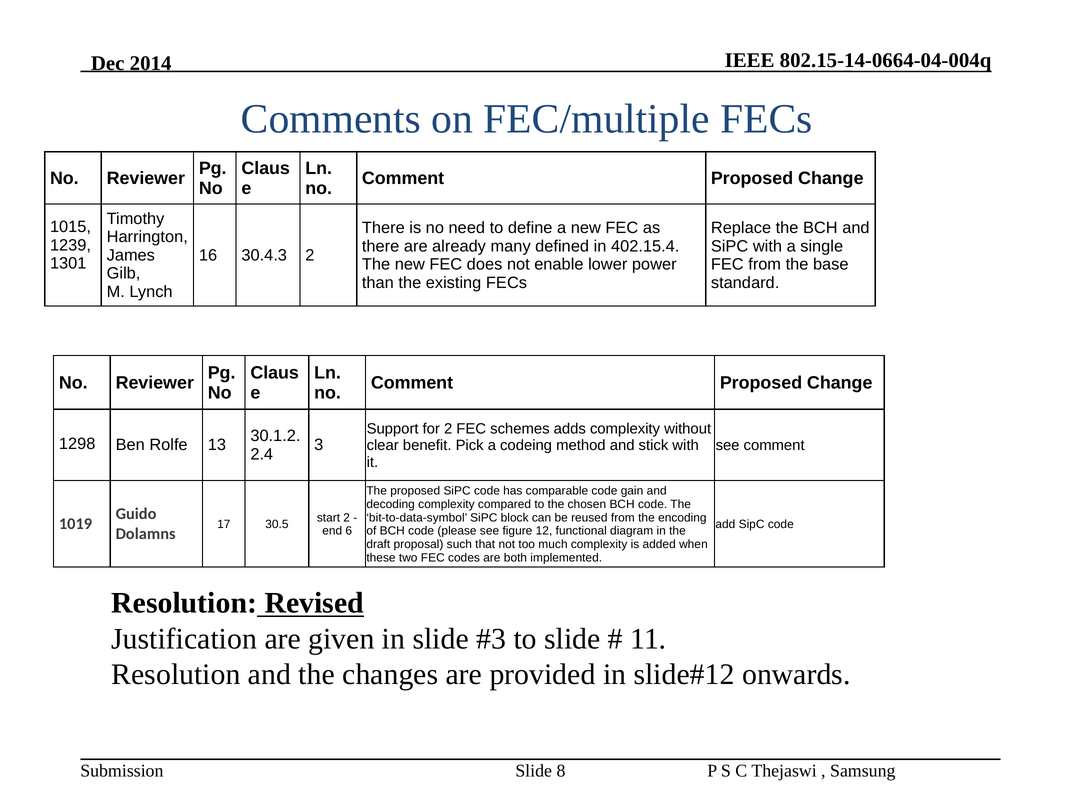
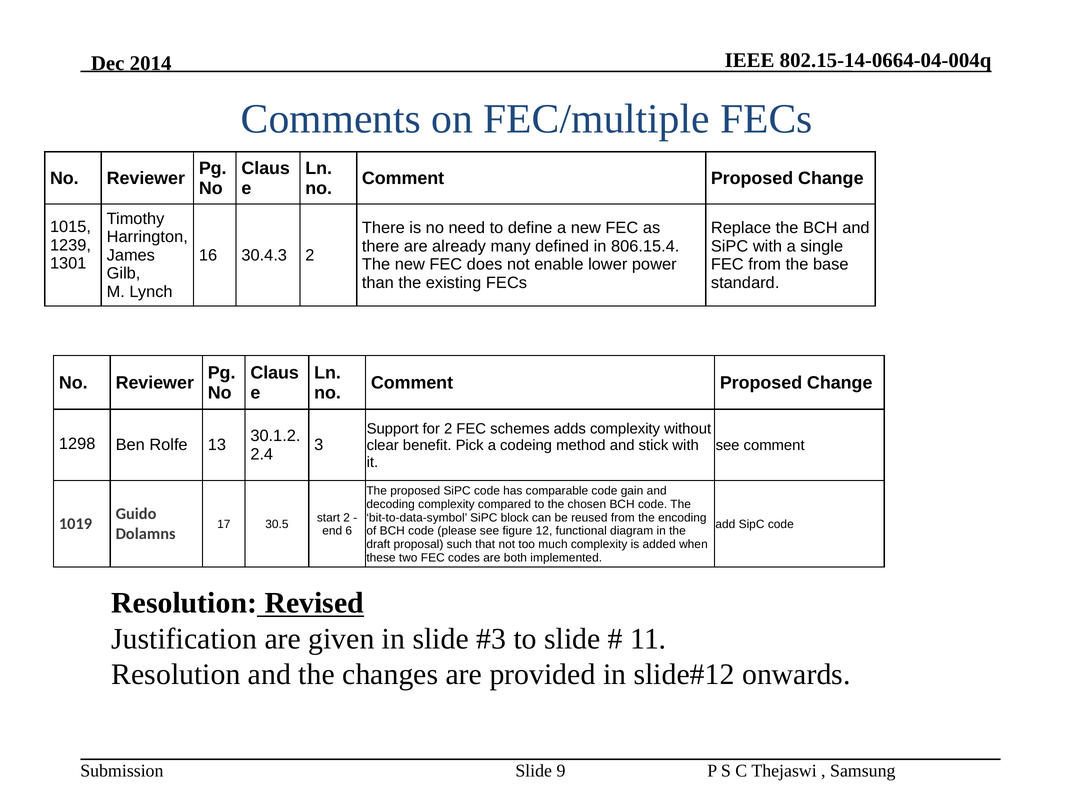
402.15.4: 402.15.4 -> 806.15.4 (645, 246)
8: 8 -> 9 (561, 771)
